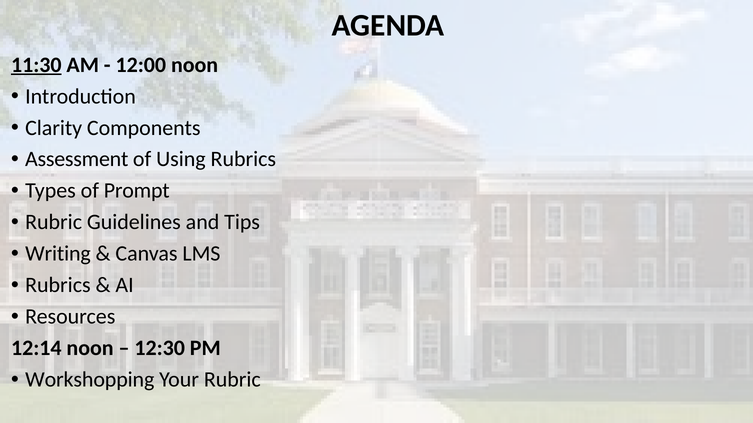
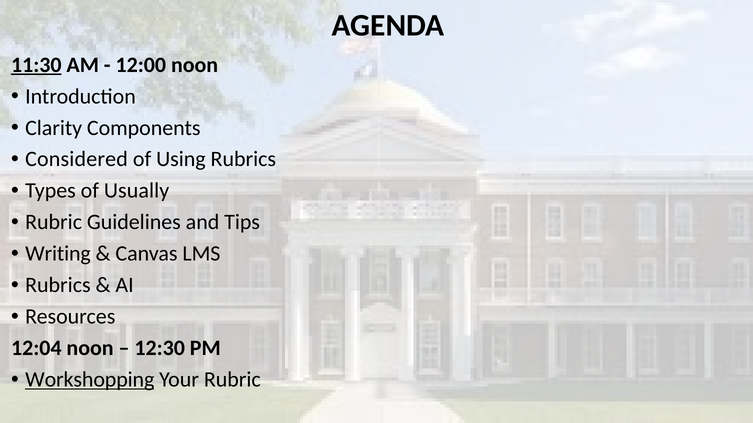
Assessment: Assessment -> Considered (77, 159)
Prompt: Prompt -> Usually (137, 191)
12:14: 12:14 -> 12:04 (36, 349)
Workshopping underline: none -> present (90, 380)
